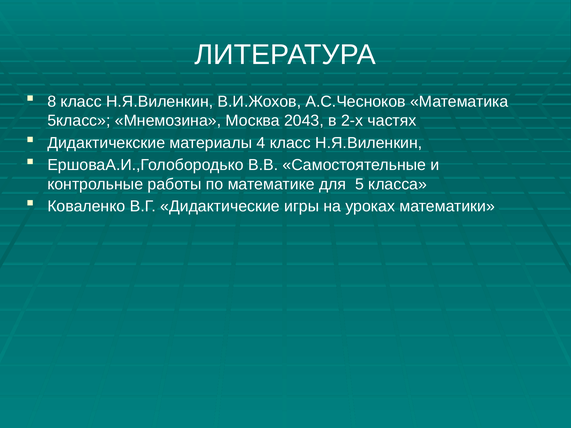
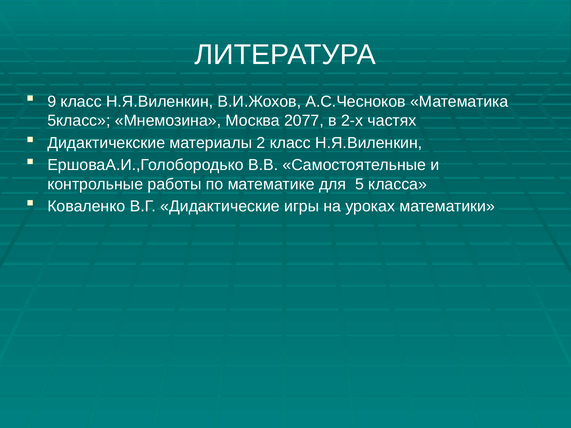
8: 8 -> 9 (52, 102)
2043: 2043 -> 2077 (304, 121)
4: 4 -> 2 (261, 143)
